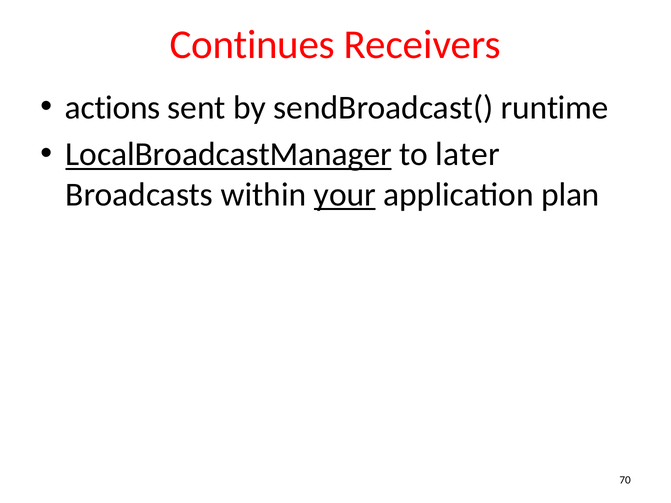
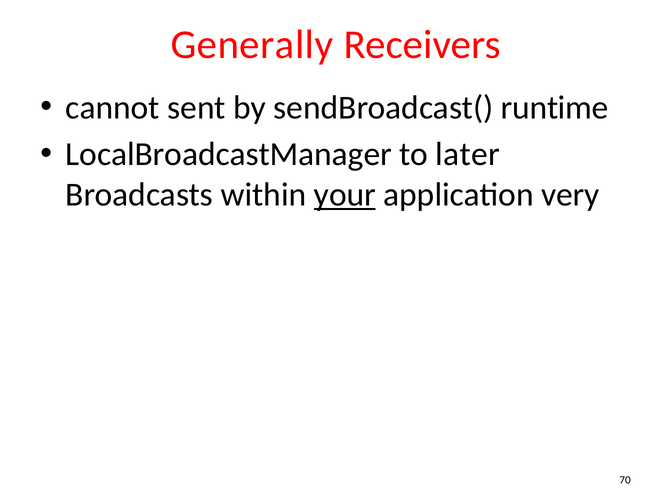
Continues: Continues -> Generally (252, 45)
actions: actions -> cannot (113, 107)
LocalBroadcastManager underline: present -> none (229, 154)
plan: plan -> very (570, 195)
